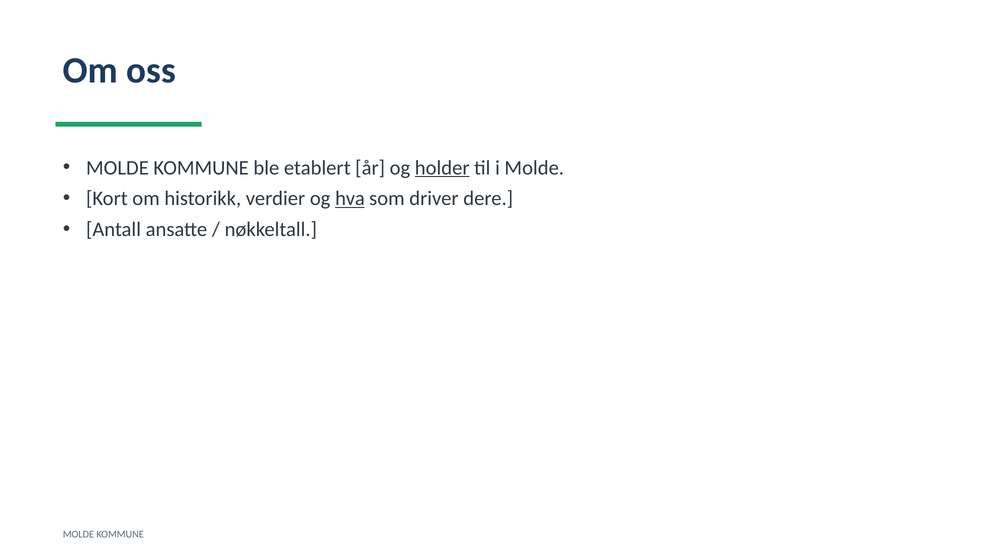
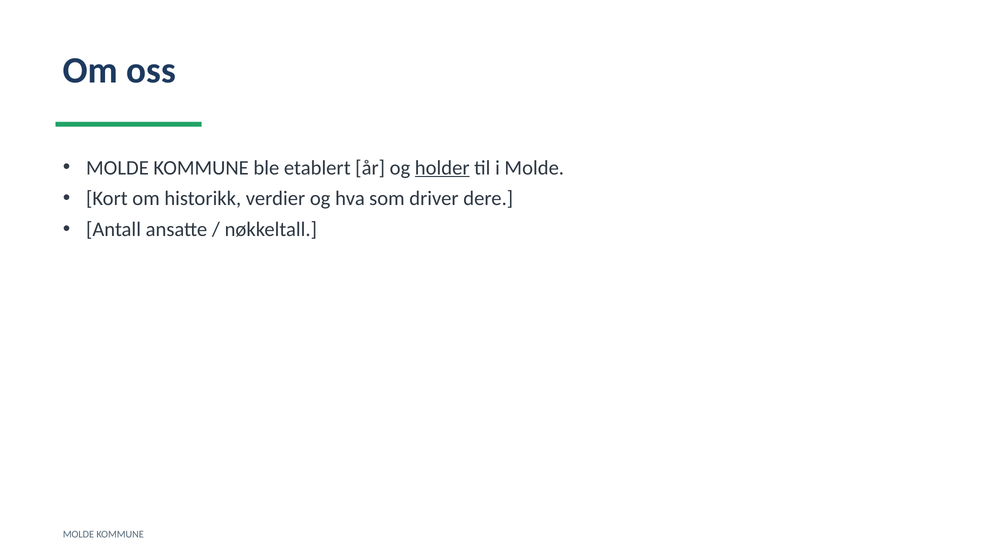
hva underline: present -> none (350, 198)
